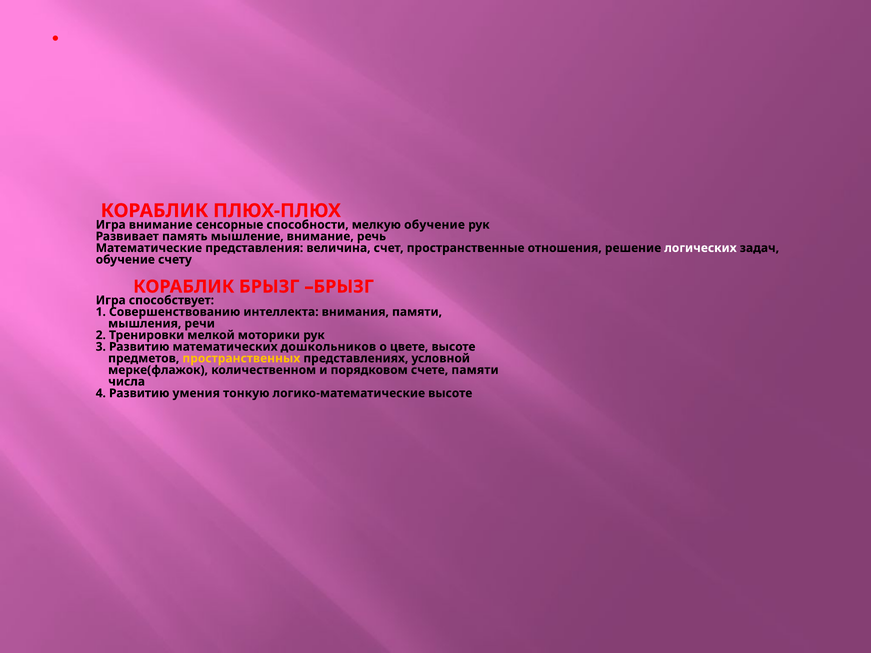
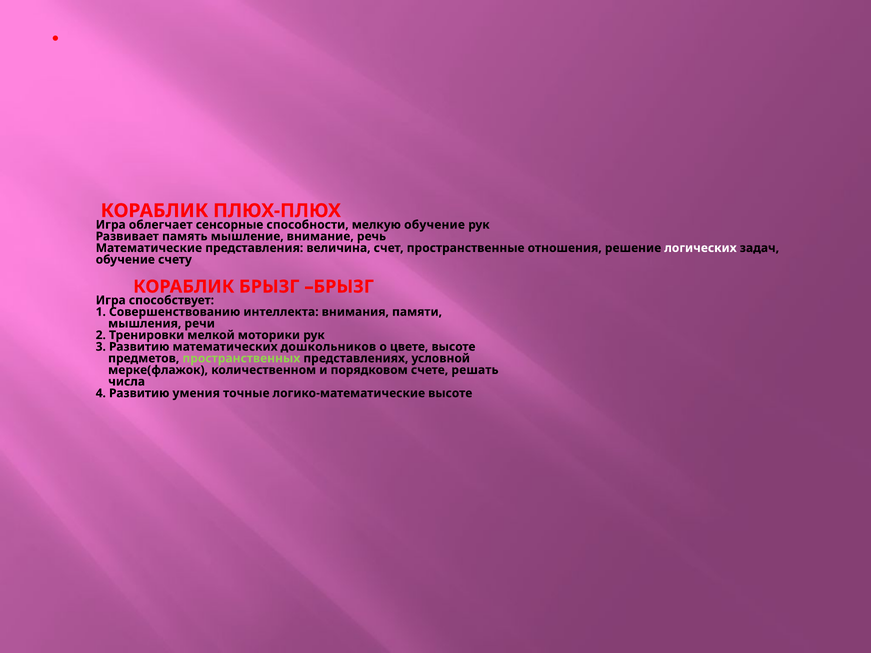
Игра внимание: внимание -> облегчает (161, 225)
пространственных colour: yellow -> light green (241, 358)
счете памяти: памяти -> решать (475, 370)
тонкую: тонкую -> точные (246, 393)
